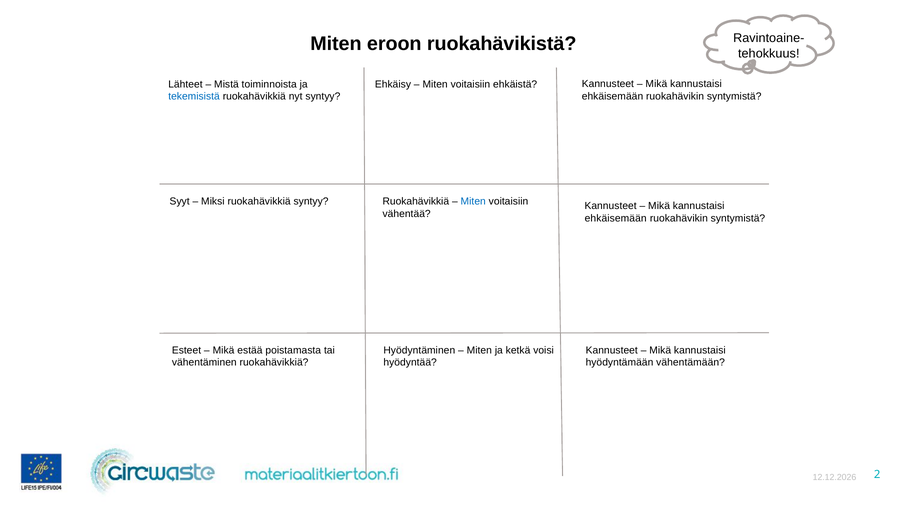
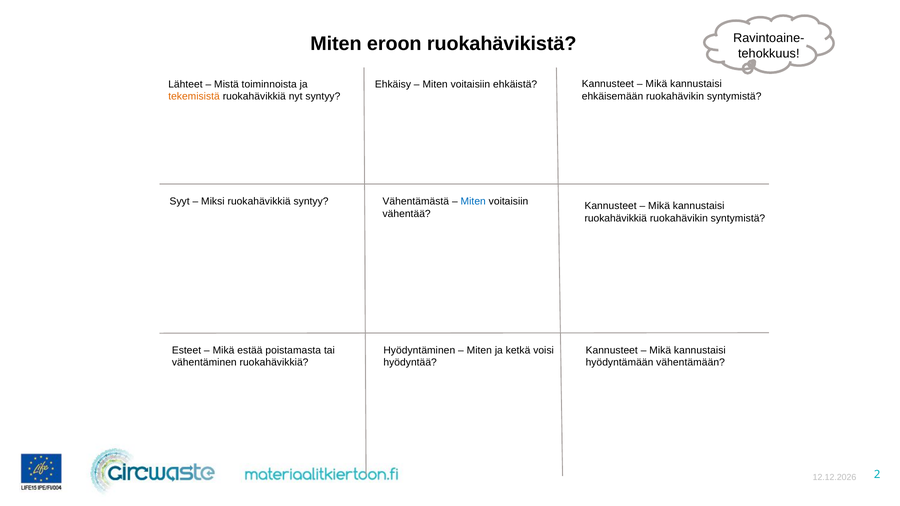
tekemisistä colour: blue -> orange (194, 97)
Ruokahävikkiä: Ruokahävikkiä -> Vähentämästä (416, 202)
ehkäisemään: ehkäisemään -> ruokahävikkiä (616, 218)
